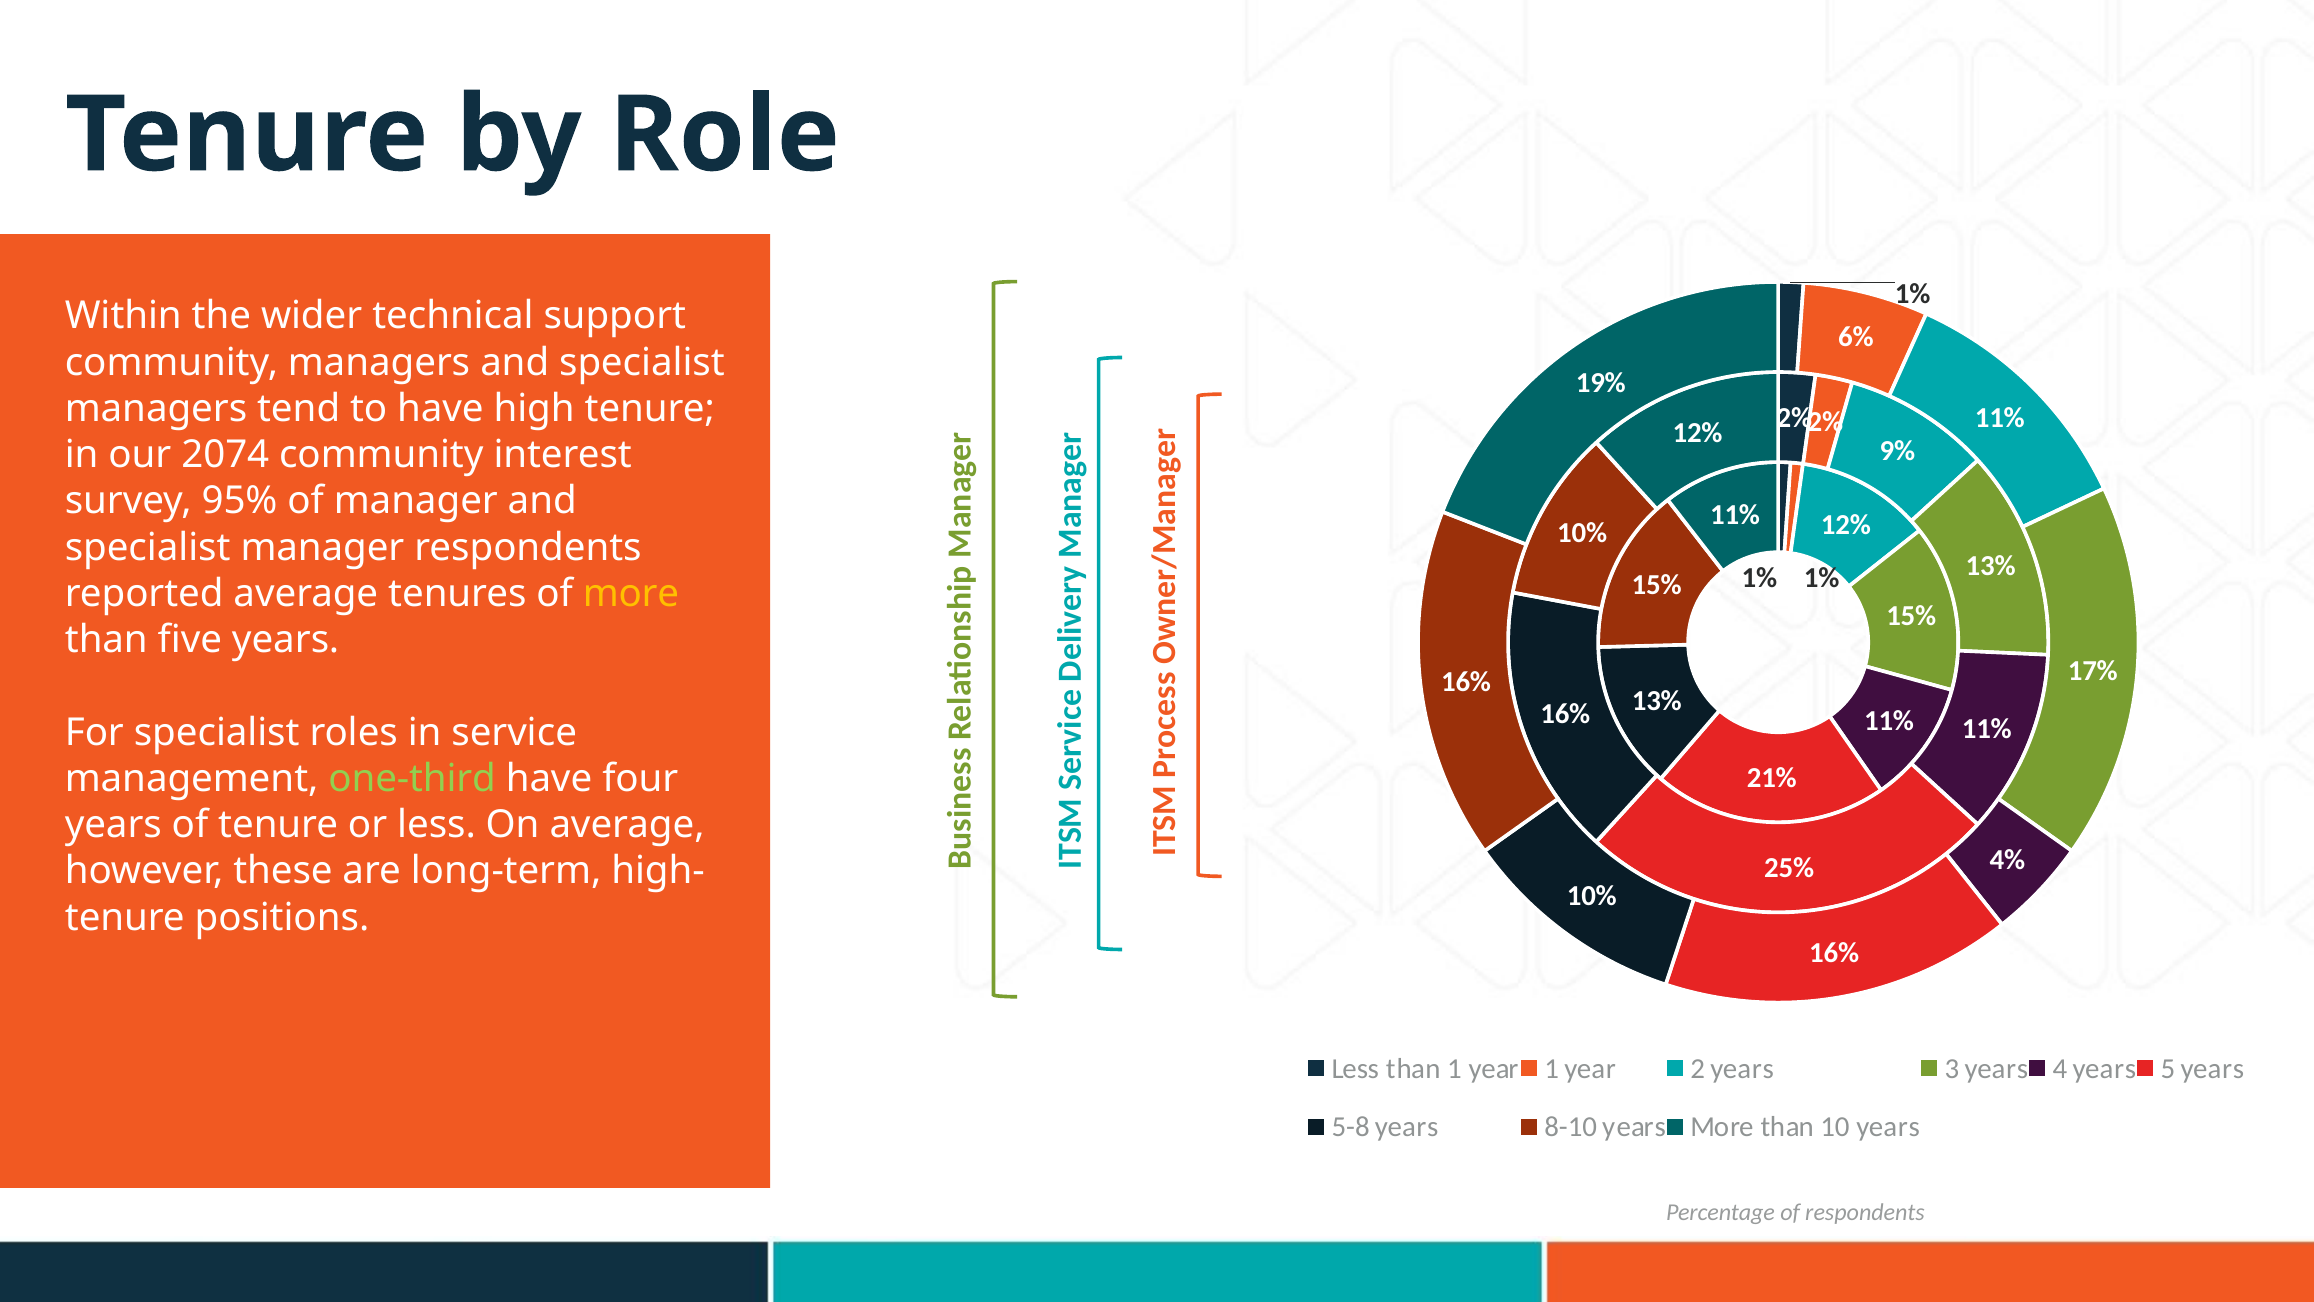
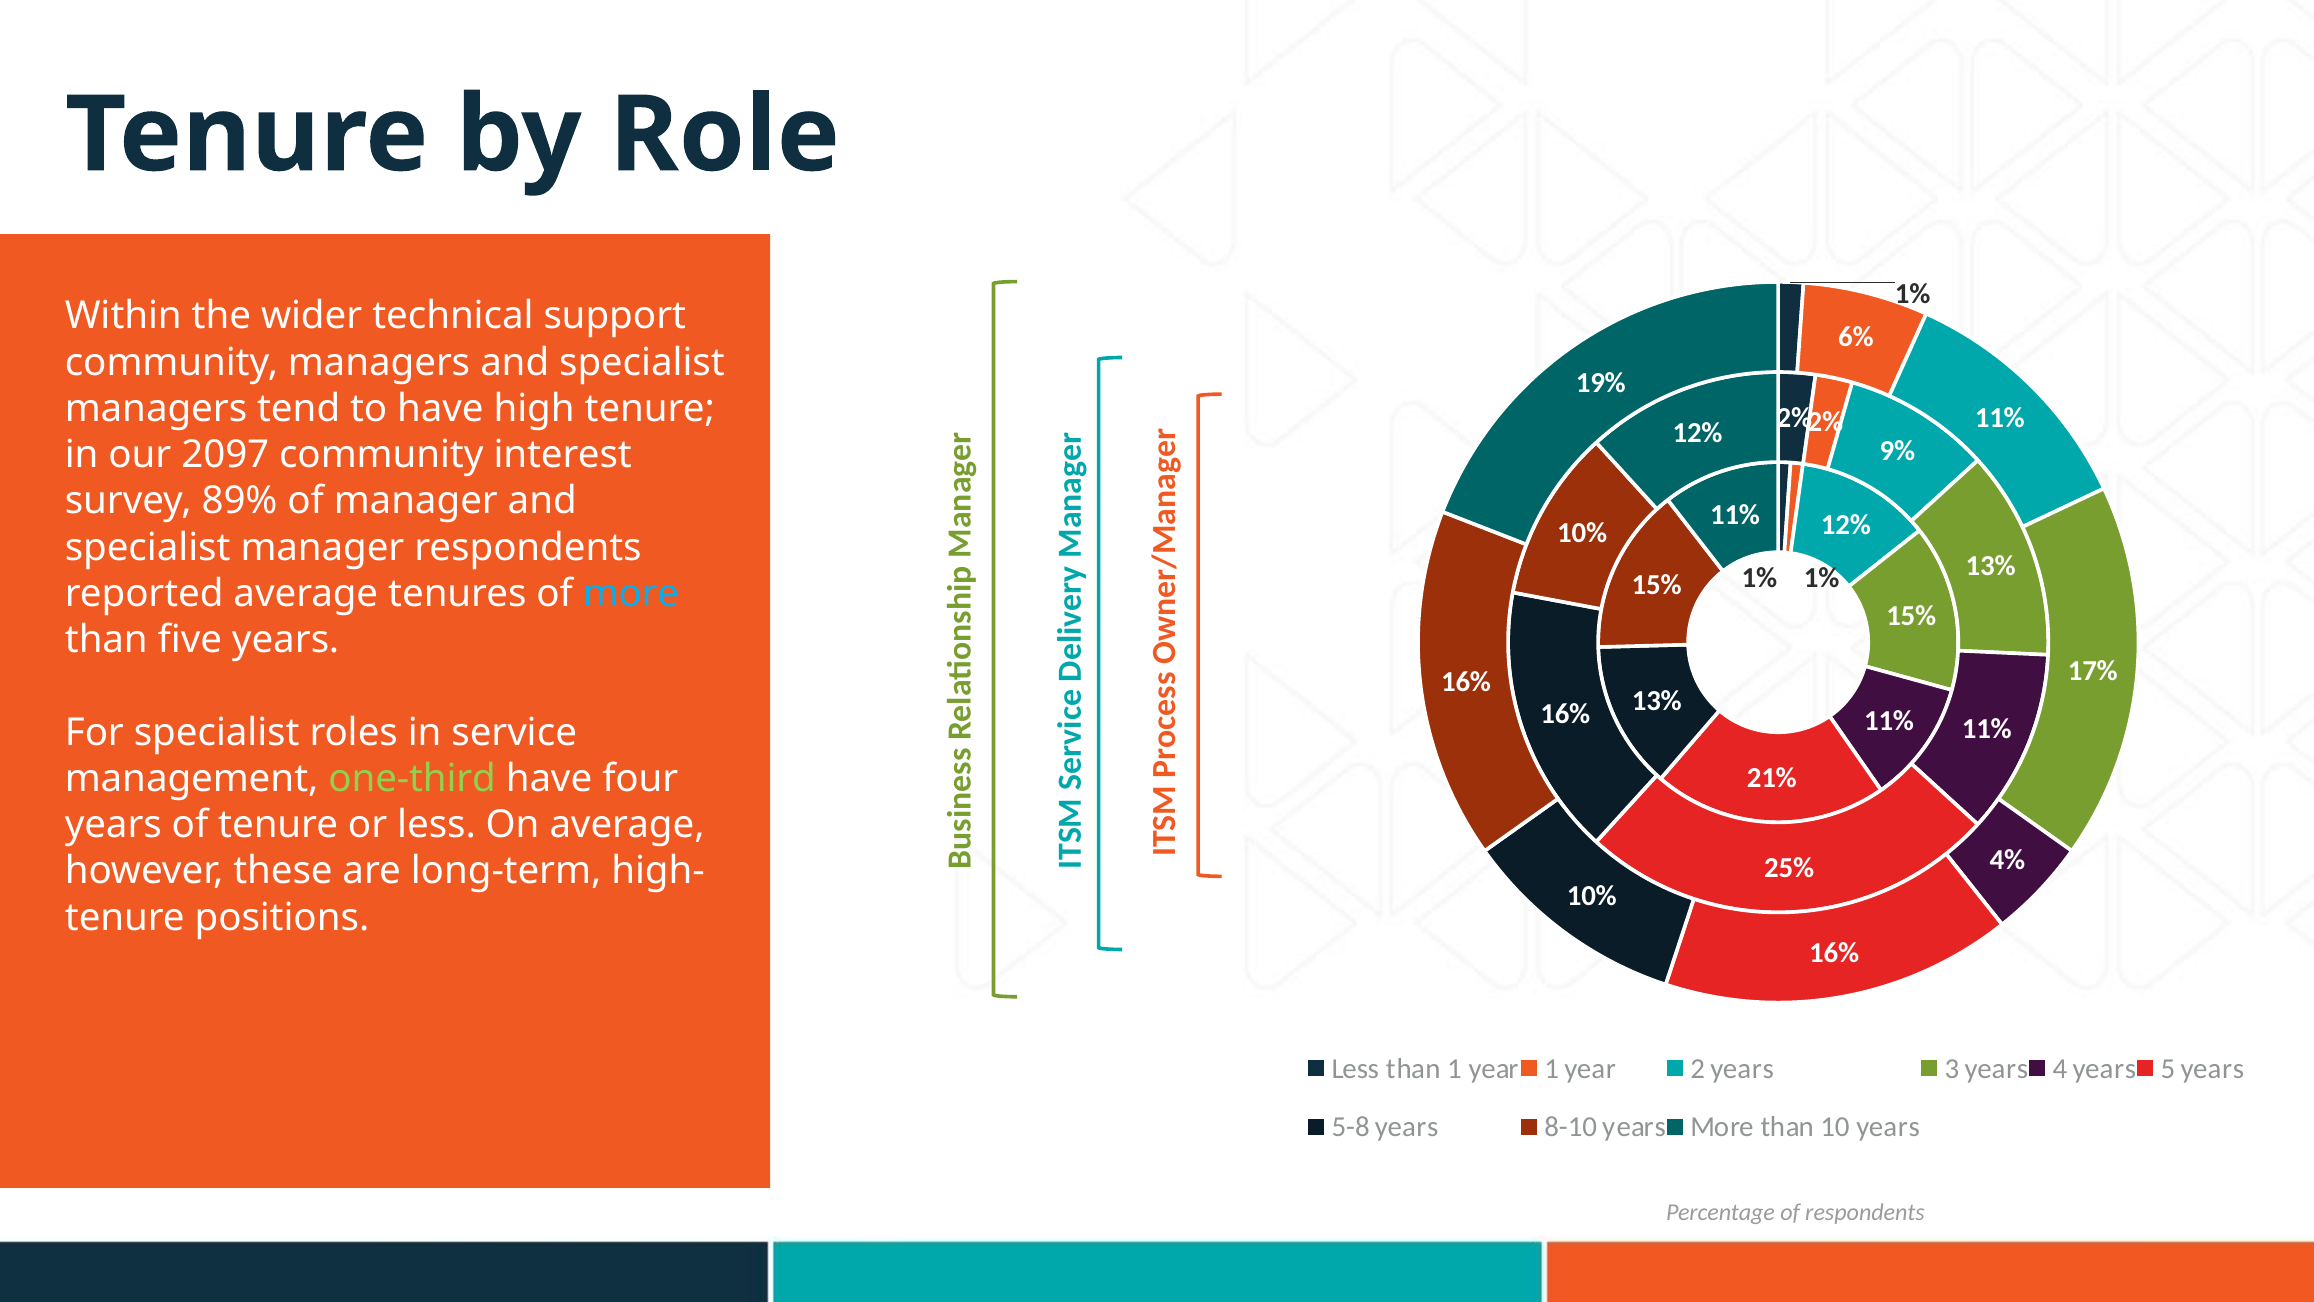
2074: 2074 -> 2097 (225, 455)
95%: 95% -> 89% (240, 501)
more colour: yellow -> light blue (631, 593)
